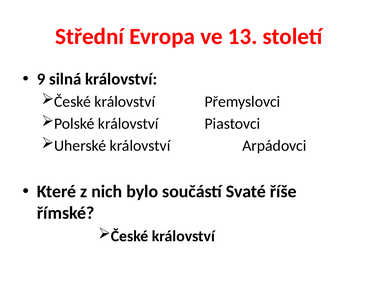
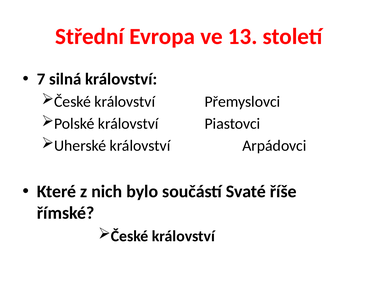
9: 9 -> 7 (41, 79)
